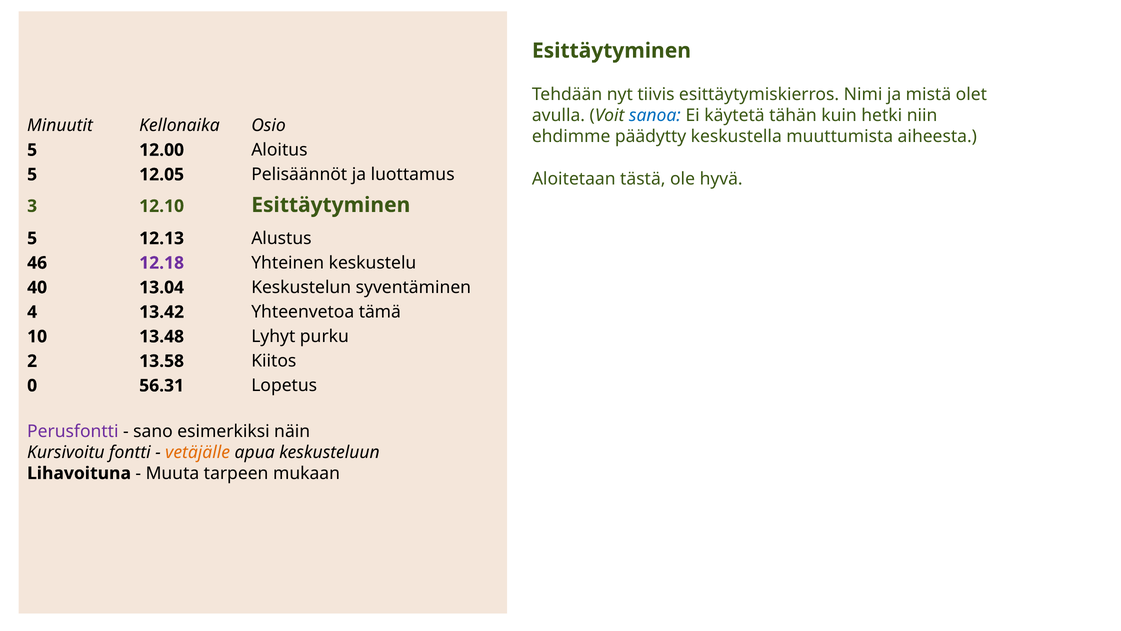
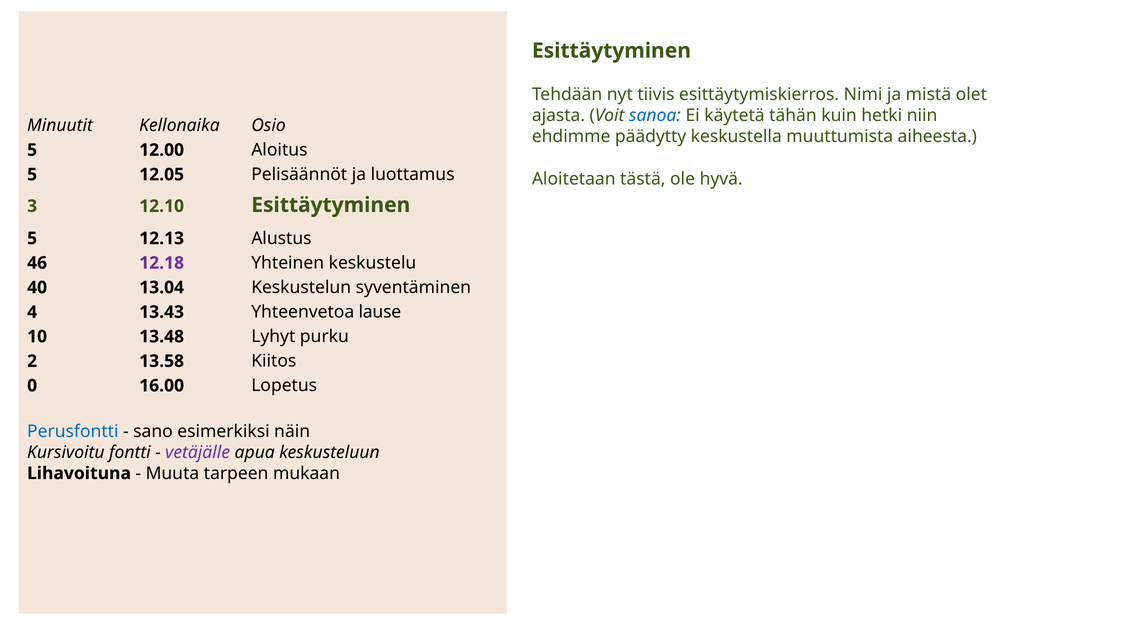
avulla: avulla -> ajasta (559, 116)
13.42: 13.42 -> 13.43 (162, 312)
tämä: tämä -> lause (380, 312)
56.31: 56.31 -> 16.00 (162, 385)
Perusfontti colour: purple -> blue (73, 431)
vetäjälle colour: orange -> purple (198, 452)
